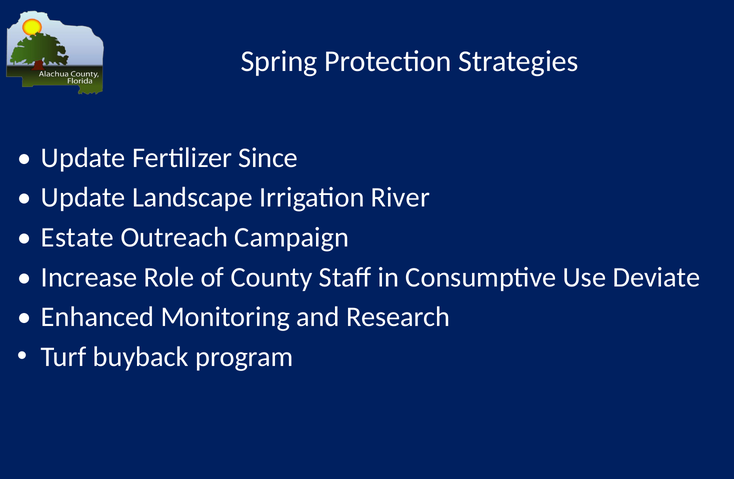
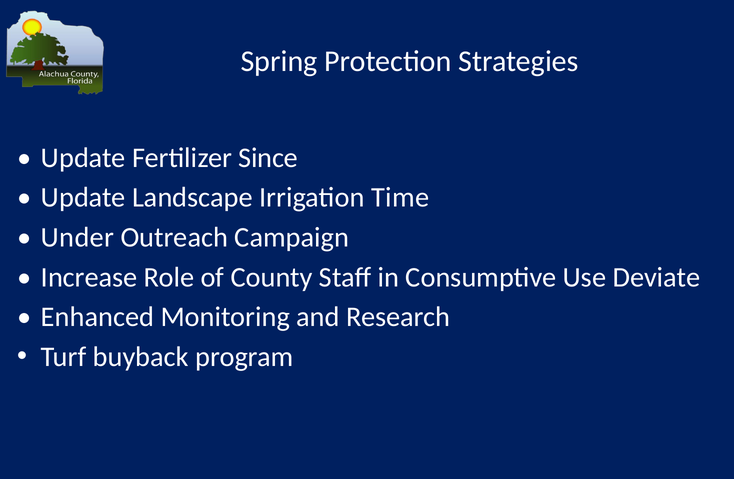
River: River -> Time (400, 197)
Estate: Estate -> Under (77, 237)
